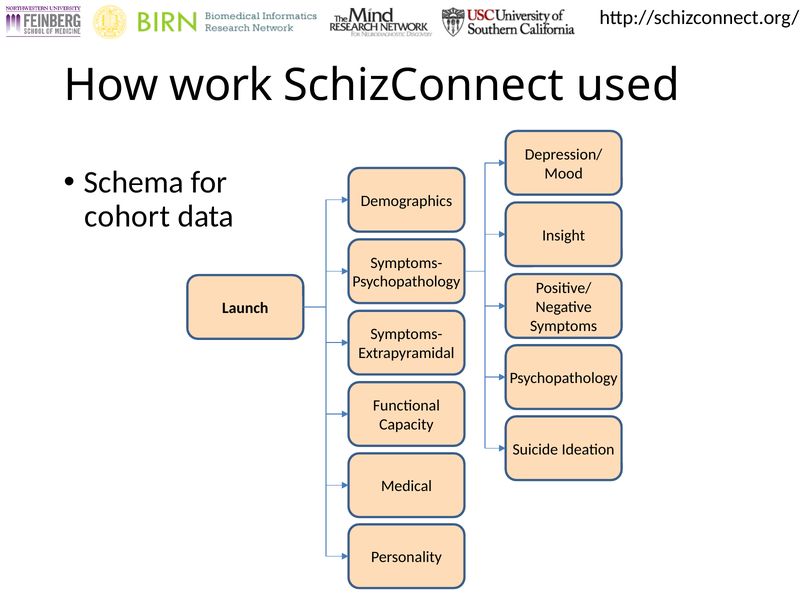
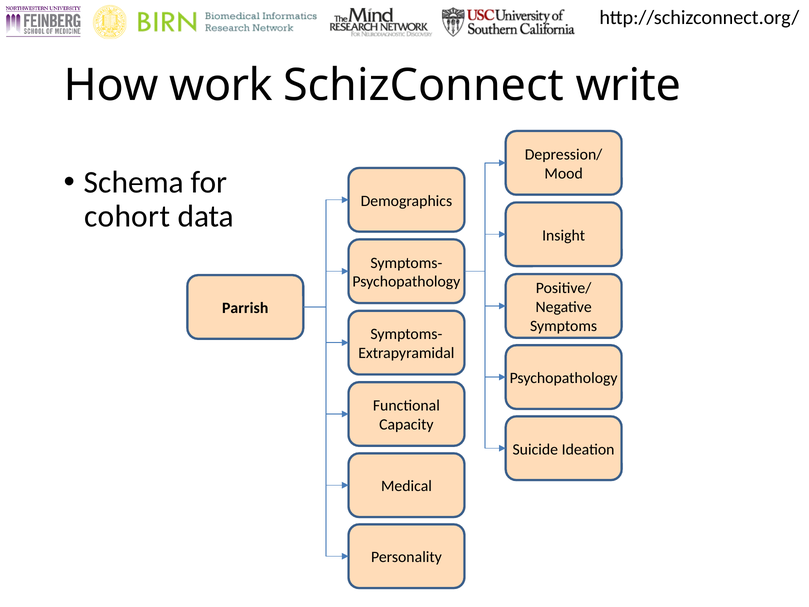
used: used -> write (628, 85)
Launch: Launch -> Parrish (245, 308)
